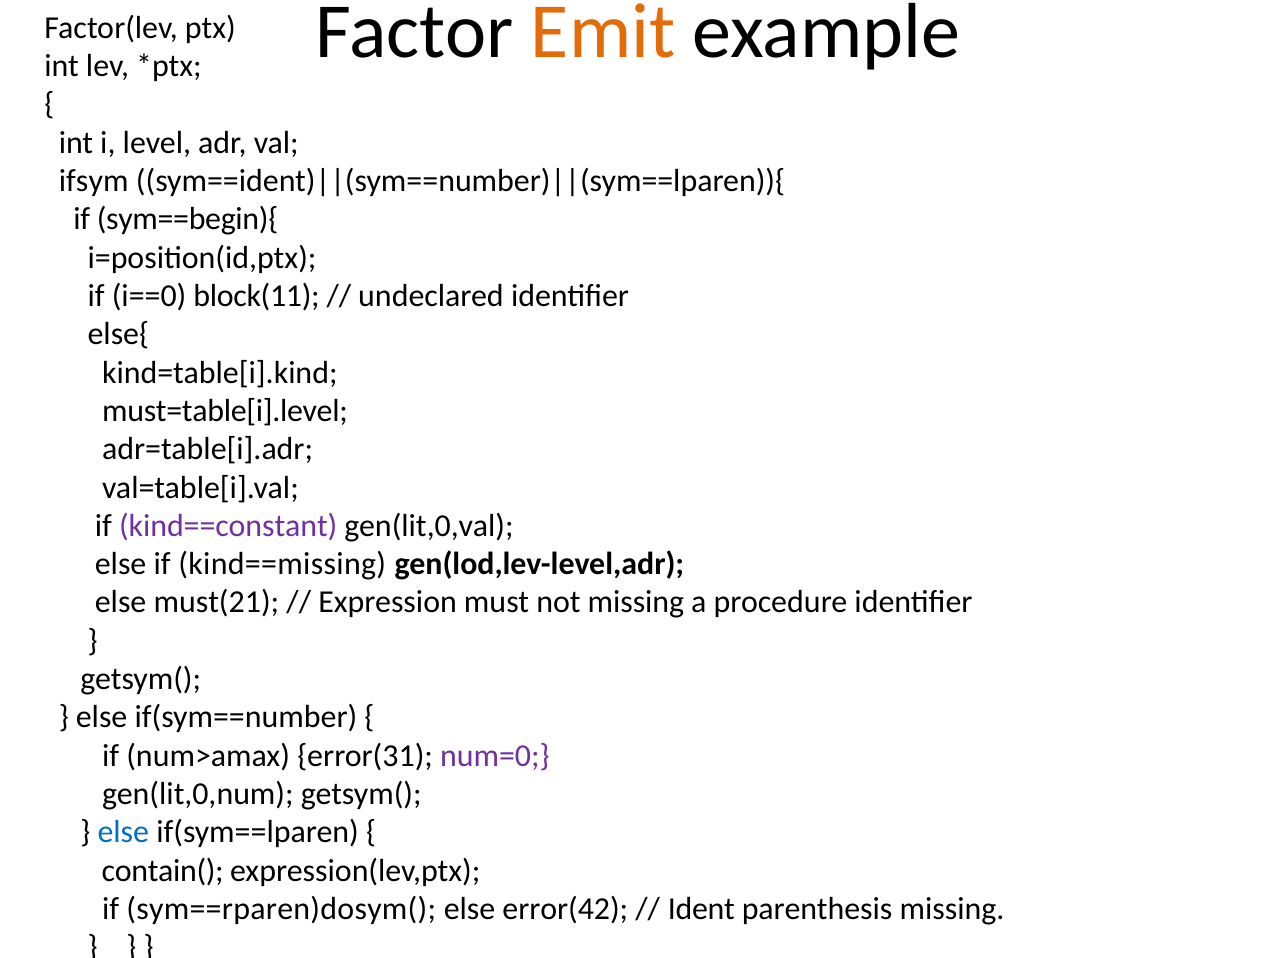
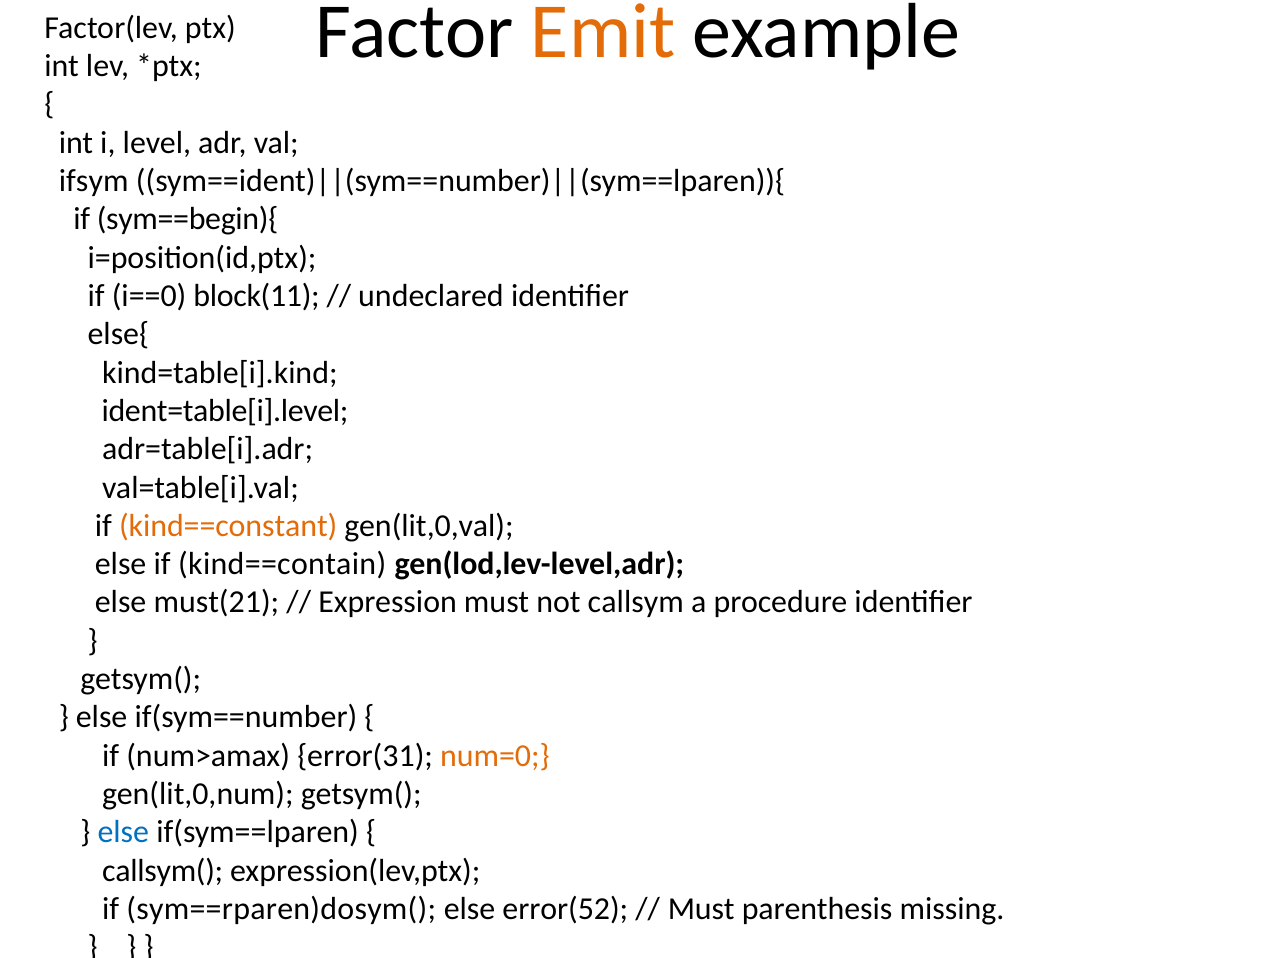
must=table[i].level: must=table[i].level -> ident=table[i].level (225, 411)
kind==constant colour: purple -> orange (228, 526)
kind==missing: kind==missing -> kind==contain (282, 564)
not missing: missing -> callsym (636, 602)
num=0 colour: purple -> orange (495, 756)
contain(: contain( -> callsym( (163, 870)
error(42: error(42 -> error(52 (565, 909)
Ident: Ident -> Must (701, 909)
